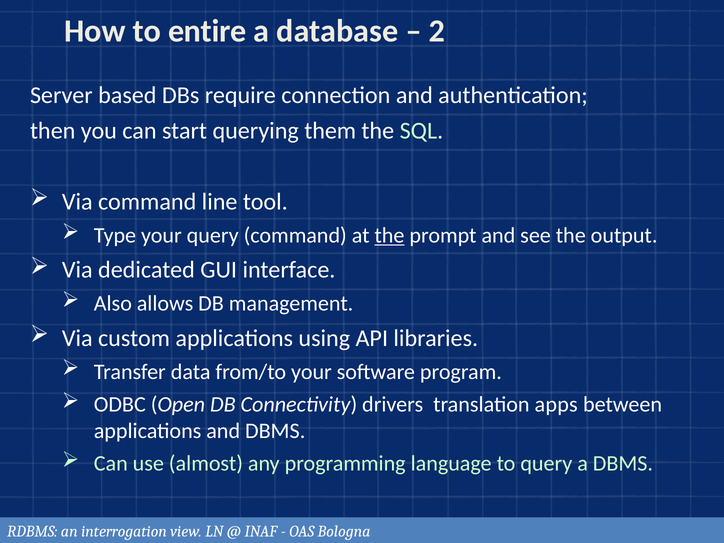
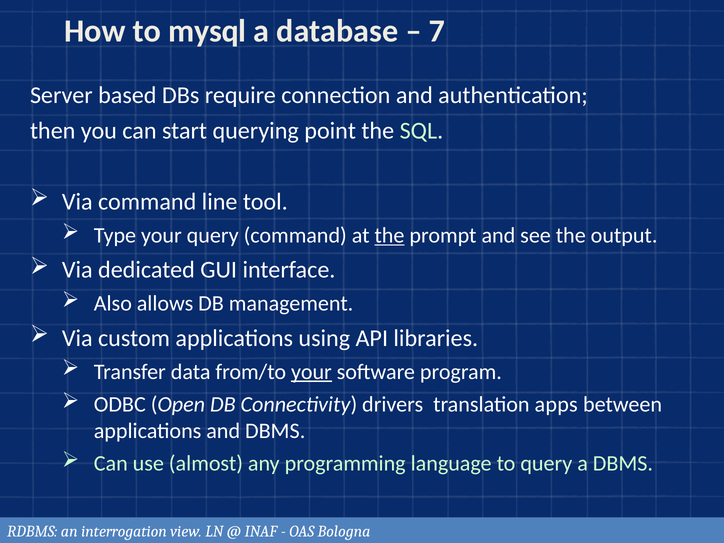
entire: entire -> mysql (207, 31)
2: 2 -> 7 (437, 31)
them: them -> point (330, 131)
your underline: none -> present (311, 372)
